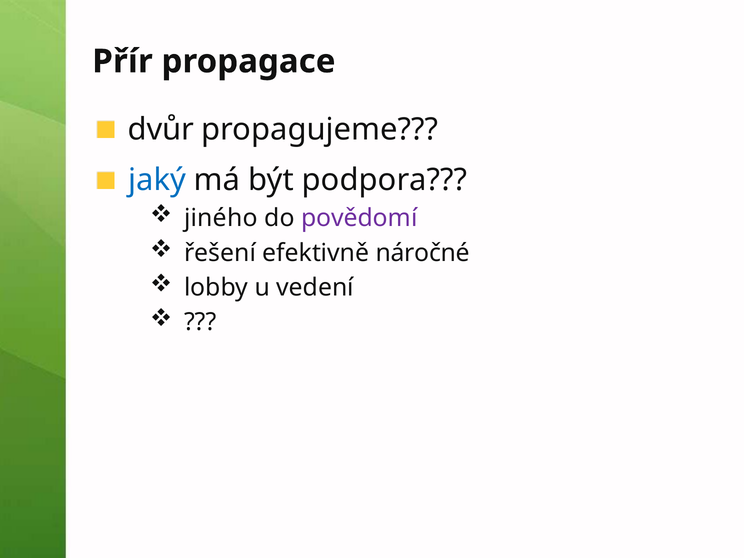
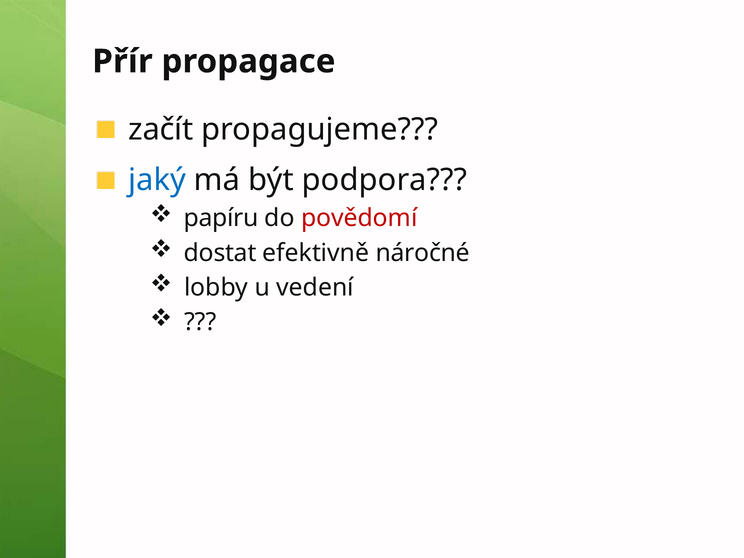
dvůr: dvůr -> začít (161, 129)
jiného: jiného -> papíru (221, 218)
povědomí colour: purple -> red (359, 218)
řešení: řešení -> dostat (220, 253)
